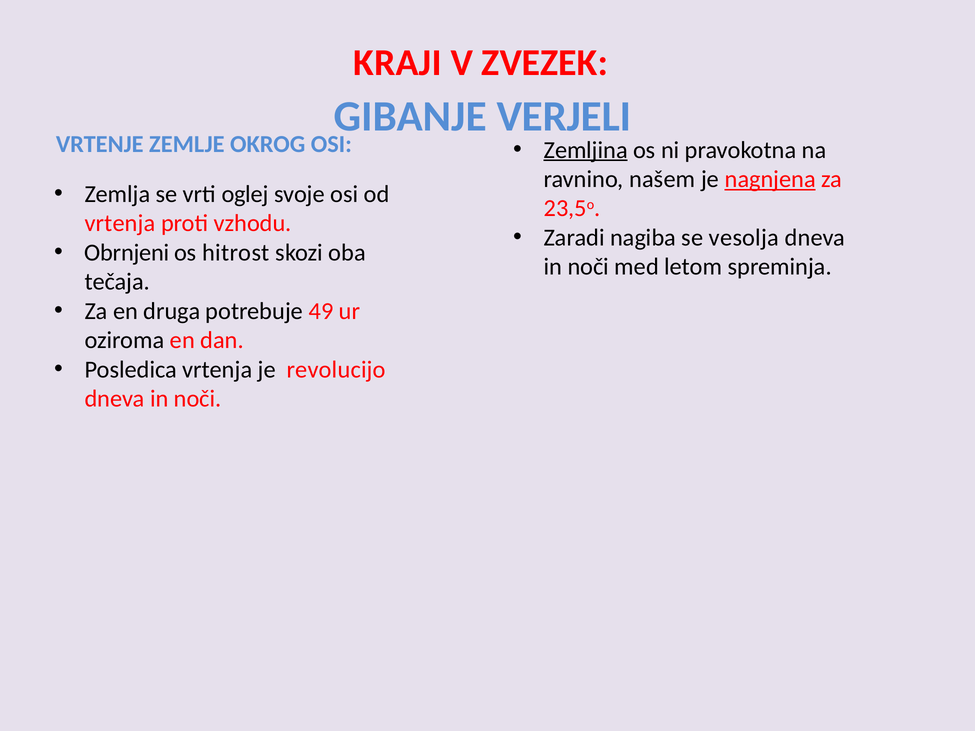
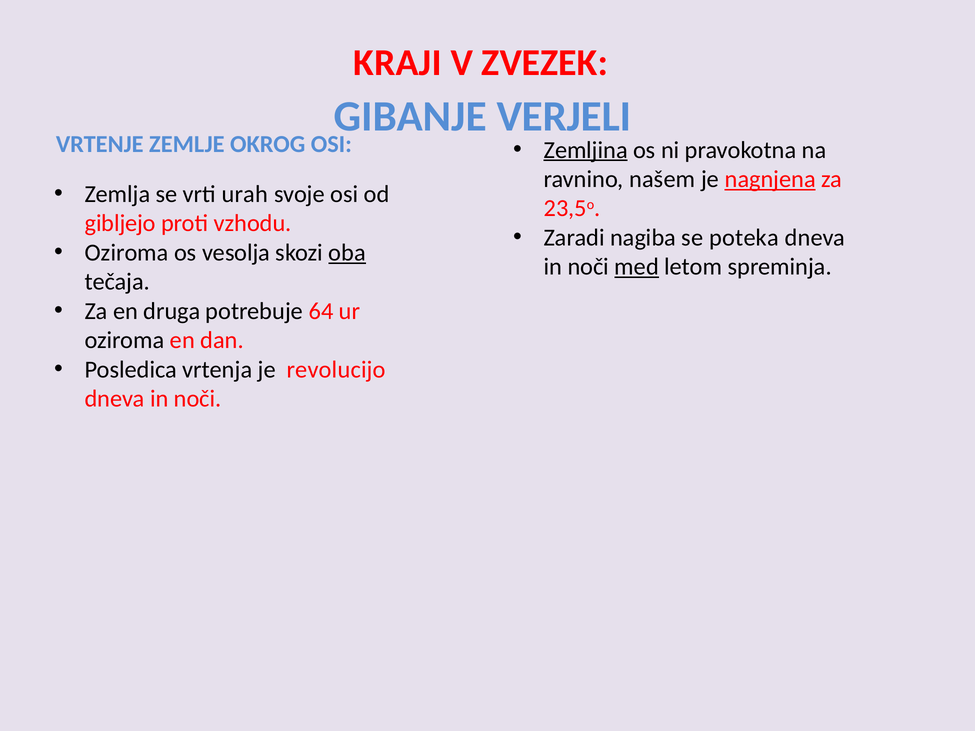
oglej: oglej -> urah (245, 194)
vrtenja: vrtenja -> gibljejo (120, 223)
vesolja: vesolja -> poteka (744, 238)
Obrnjeni: Obrnjeni -> Oziroma (127, 253)
hitrost: hitrost -> vesolja (236, 253)
oba underline: none -> present (347, 253)
med underline: none -> present (637, 267)
49: 49 -> 64 (321, 311)
